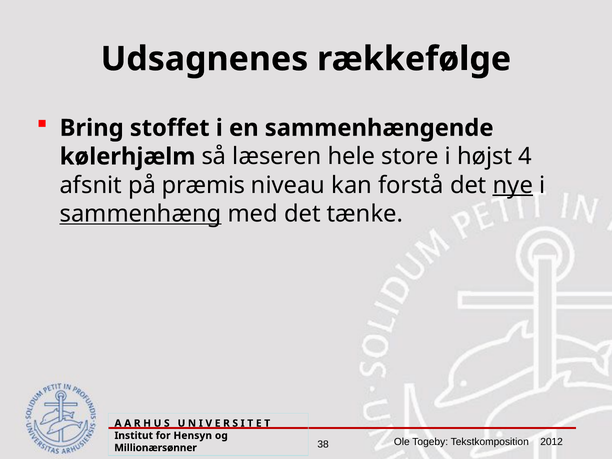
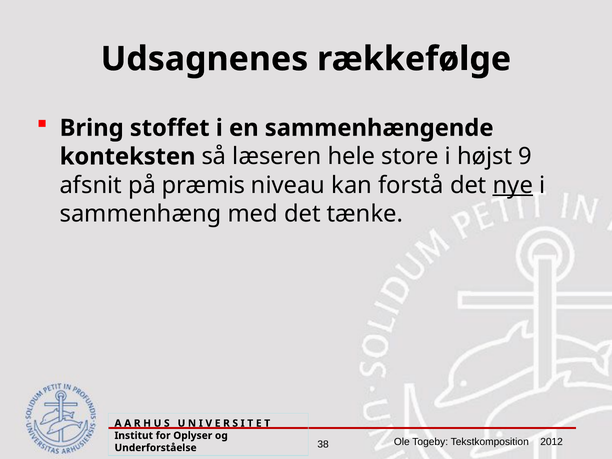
kølerhjælm: kølerhjælm -> konteksten (128, 157)
4: 4 -> 9 (525, 157)
sammenhæng underline: present -> none (141, 214)
Hensyn: Hensyn -> Oplyser (193, 436)
Millionærsønner: Millionærsønner -> Underforståelse (156, 448)
